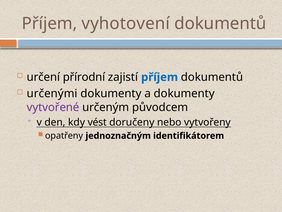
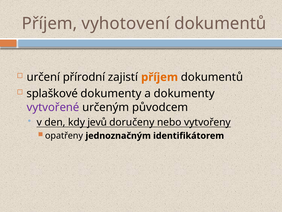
příjem colour: blue -> orange (160, 77)
určenými: určenými -> splaškové (52, 93)
vést: vést -> jevů (97, 122)
